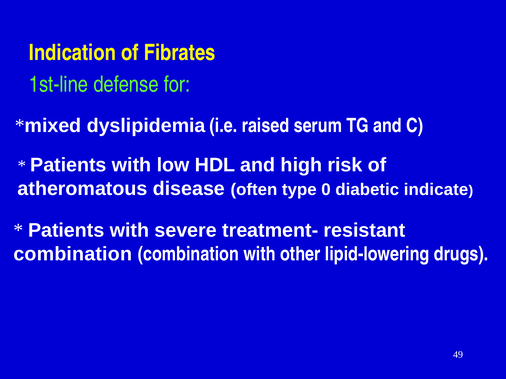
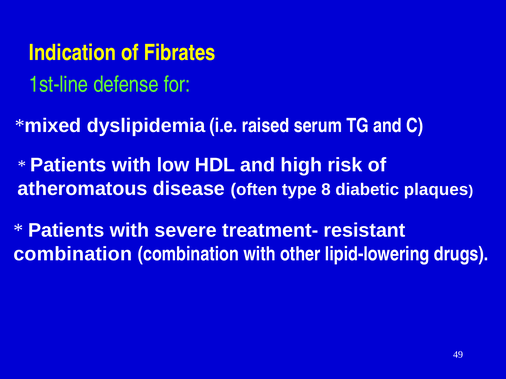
0: 0 -> 8 (326, 190)
indicate: indicate -> plaques (436, 190)
